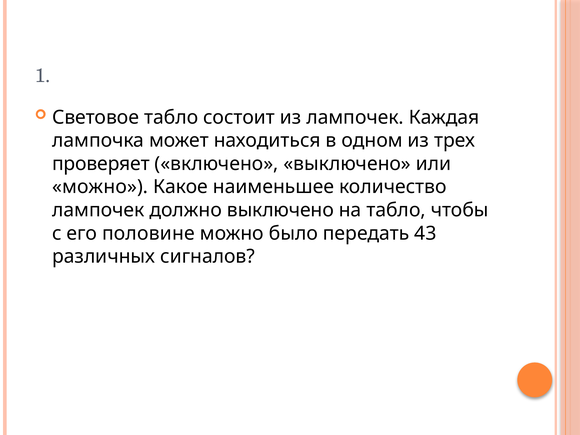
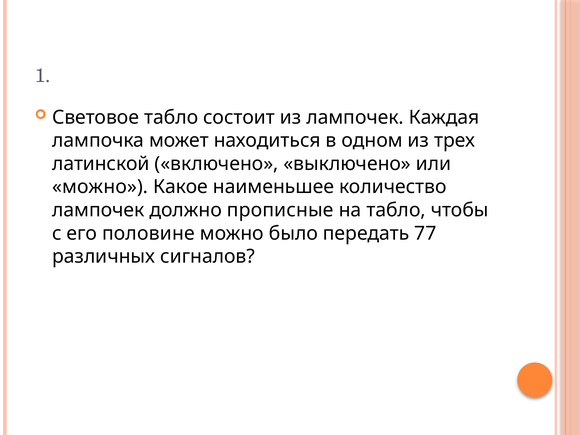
проверяет: проверяет -> латинской (101, 164)
должно выключено: выключено -> прописные (280, 210)
43: 43 -> 77 (425, 233)
